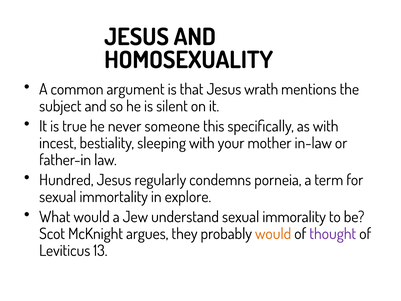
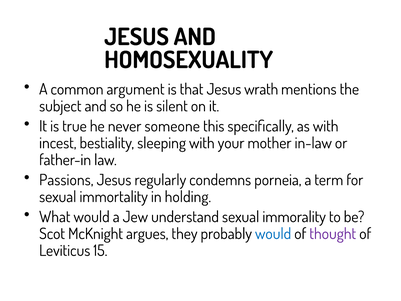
Hundred: Hundred -> Passions (66, 180)
explore: explore -> holding (188, 197)
would colour: orange -> blue (273, 234)
13: 13 -> 15 (100, 251)
